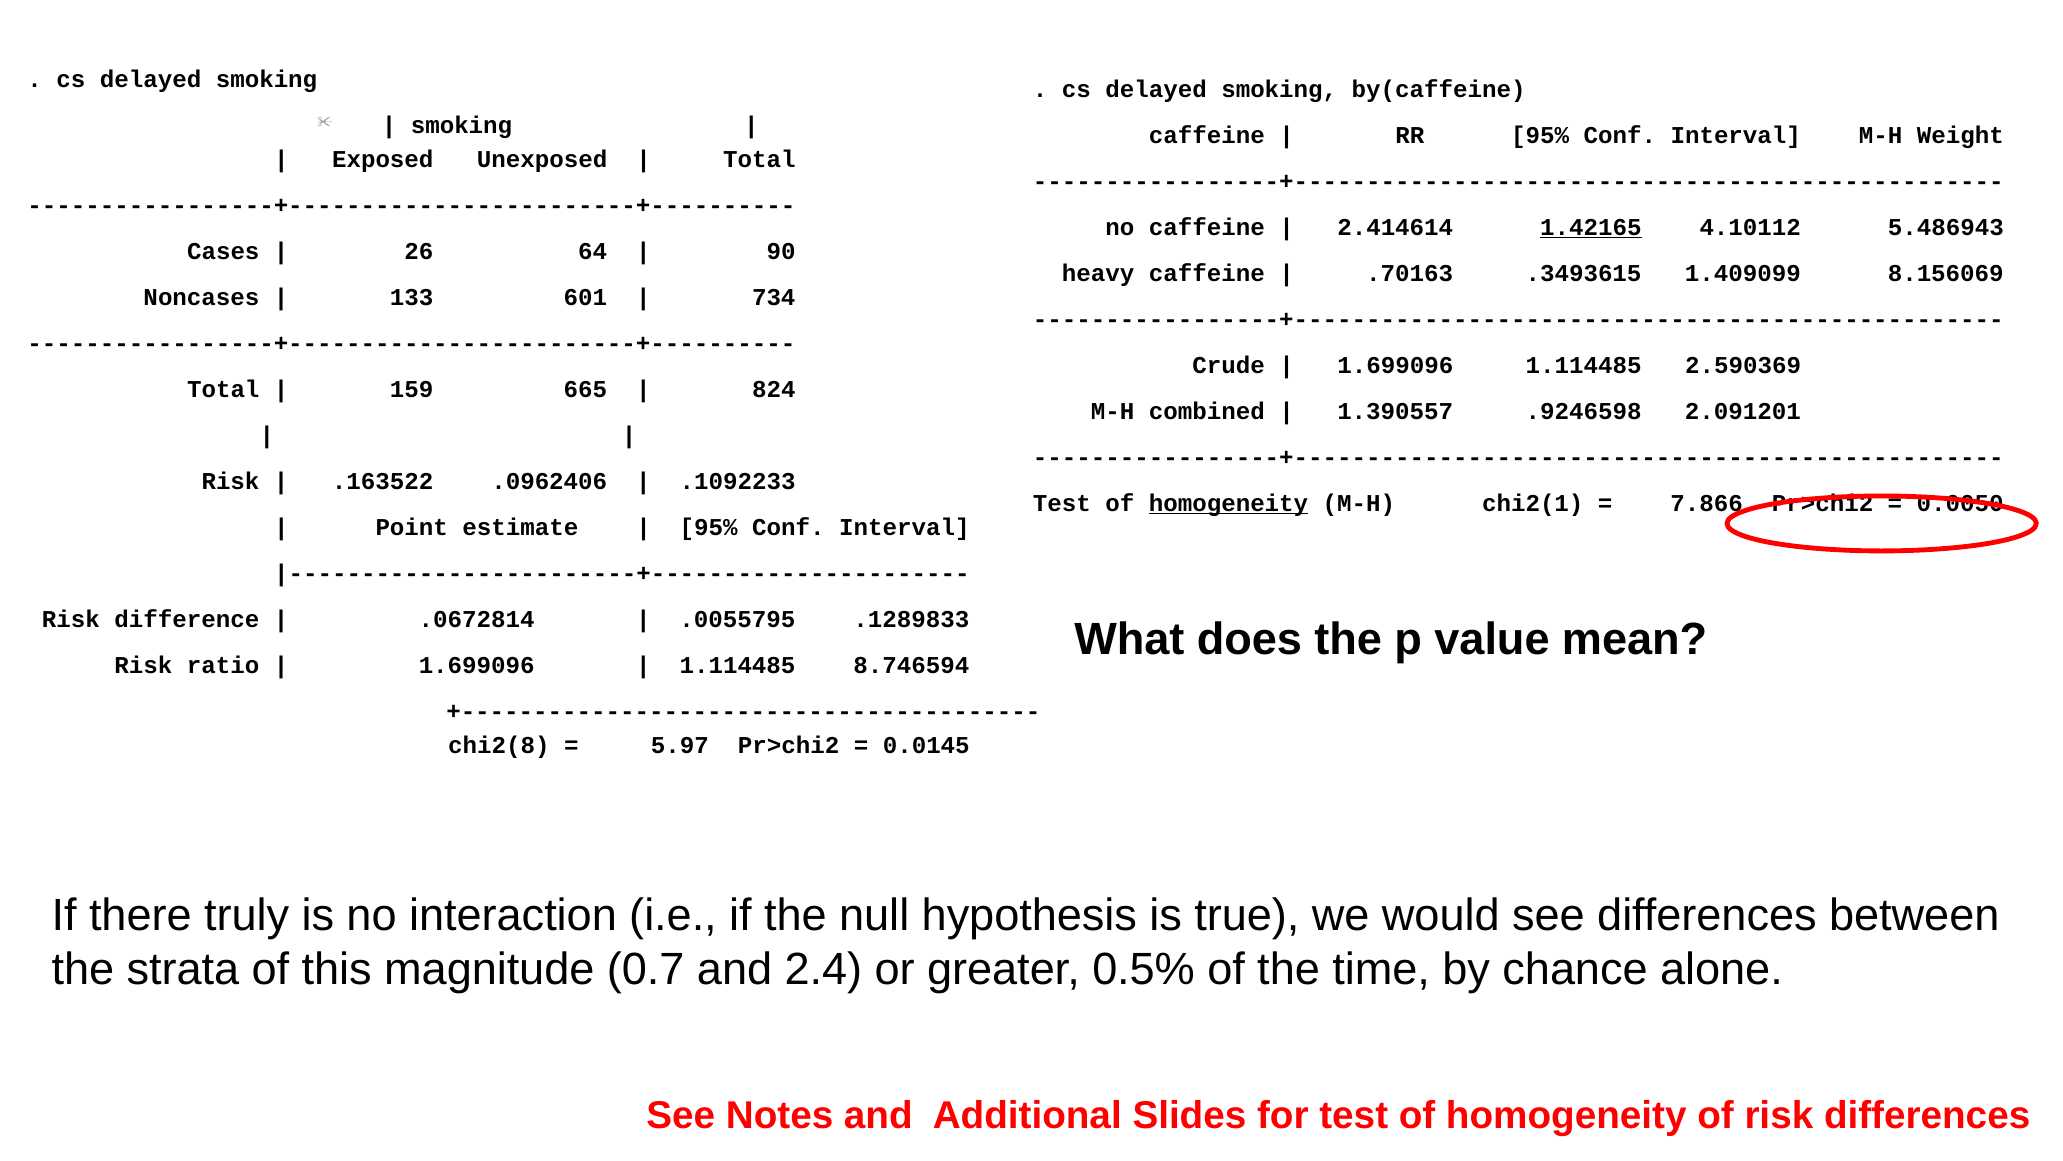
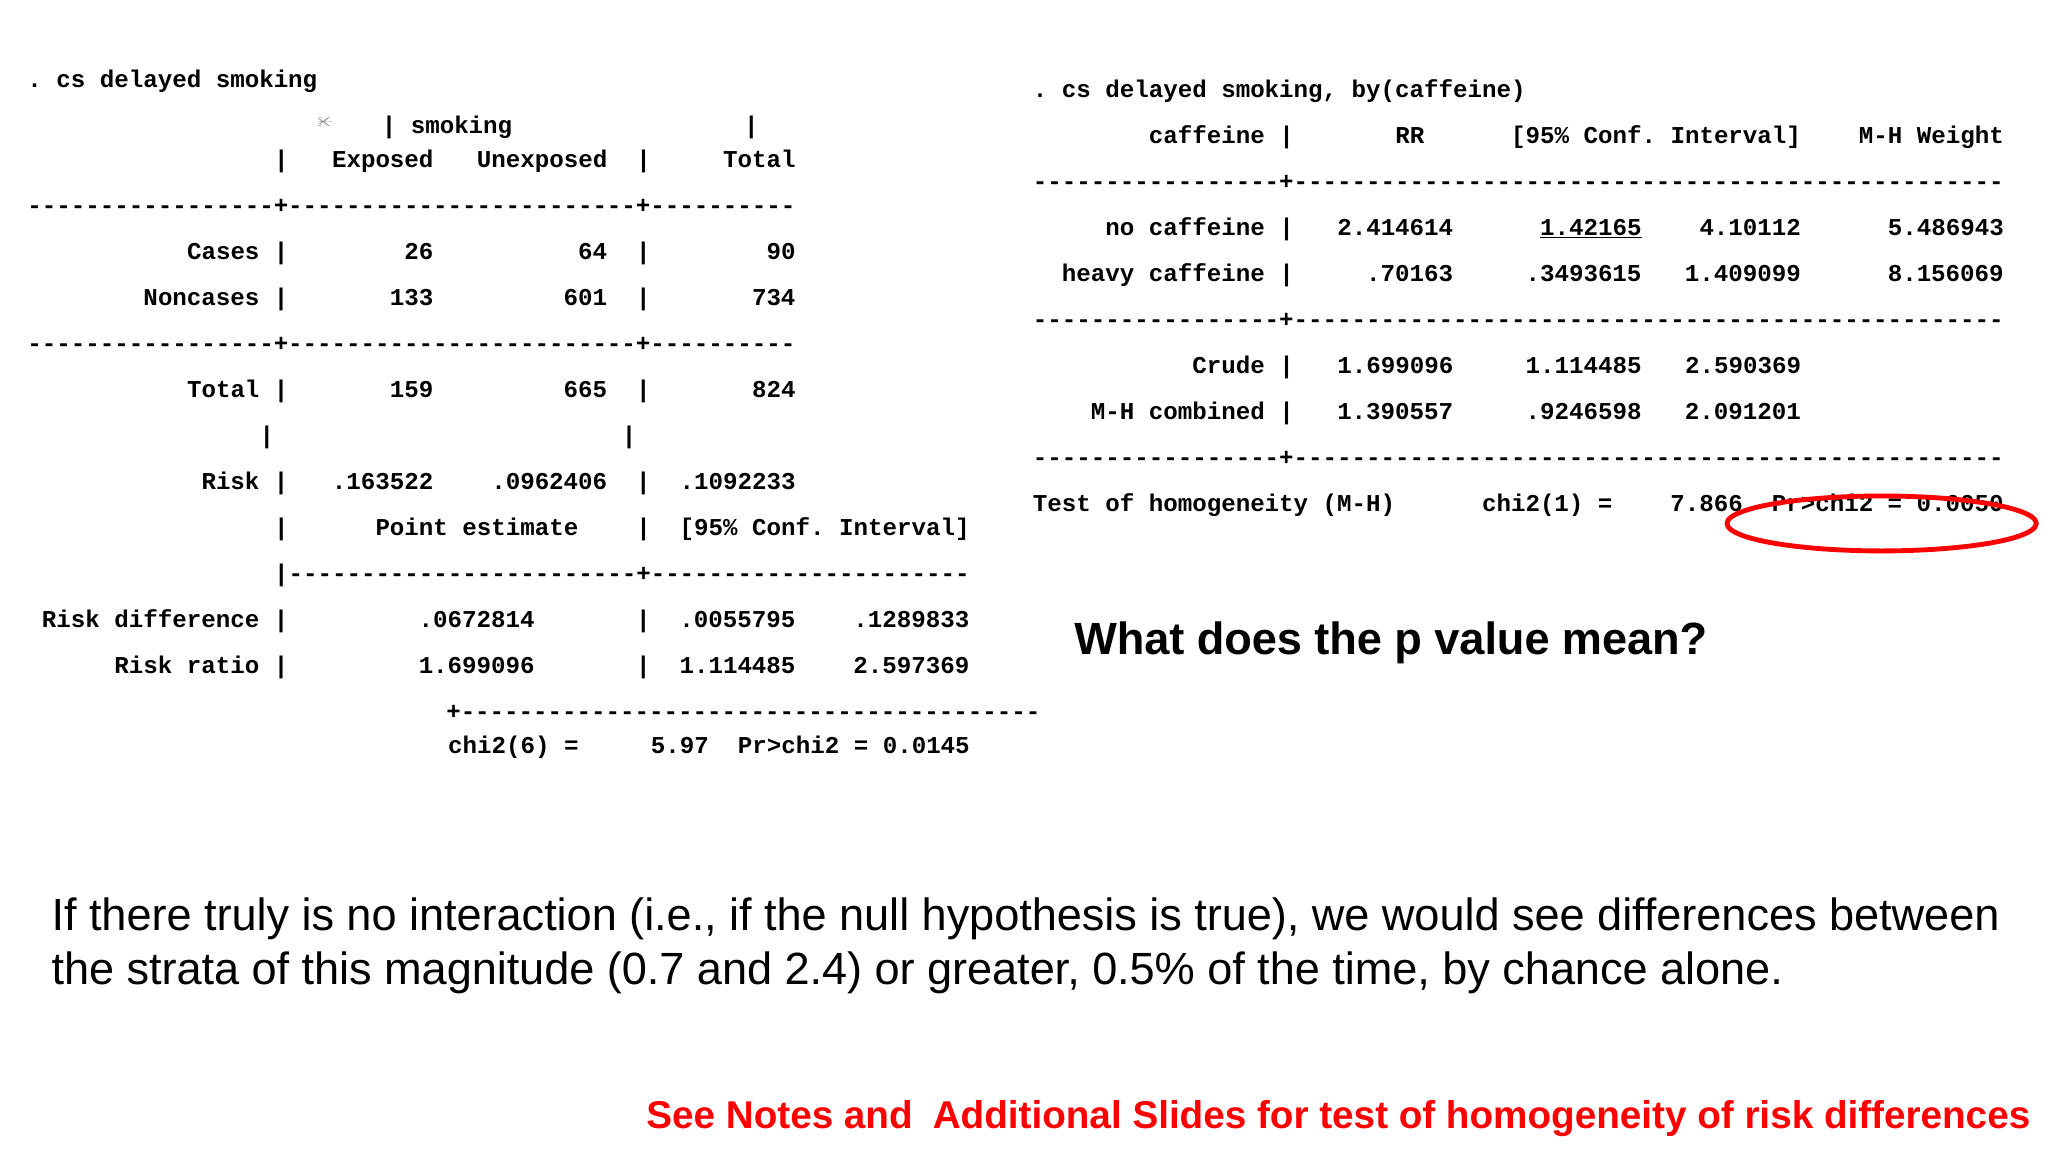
homogeneity underline: present -> none (1229, 503)
8.746594: 8.746594 -> 2.597369 (911, 665)
chi2(8: chi2(8 -> chi2(6 (499, 745)
